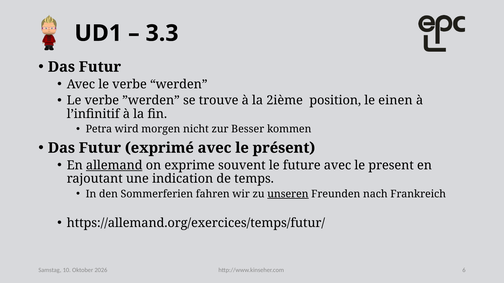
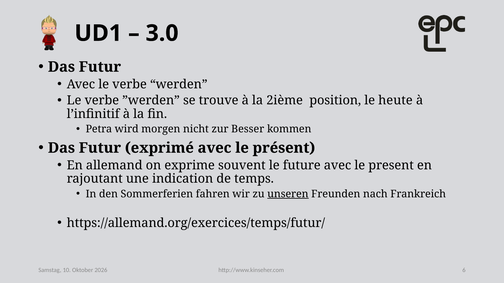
3.3: 3.3 -> 3.0 (162, 33)
einen: einen -> heute (395, 101)
allemand underline: present -> none (114, 166)
